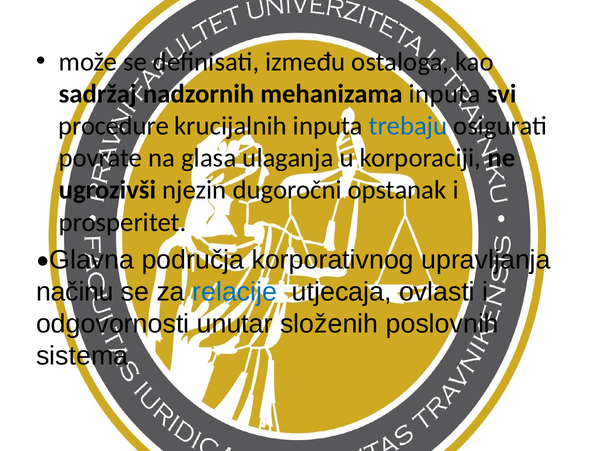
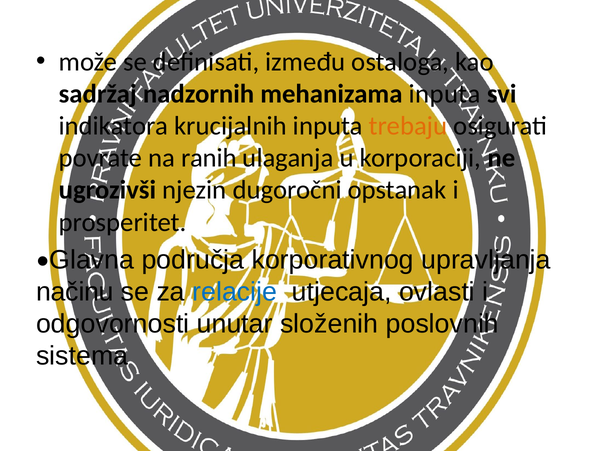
procedure: procedure -> indikatora (113, 126)
trebaju colour: blue -> orange (408, 126)
glasa: glasa -> ranih (209, 158)
